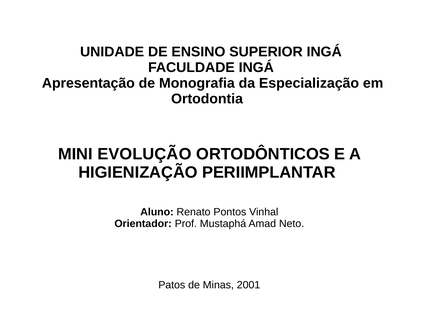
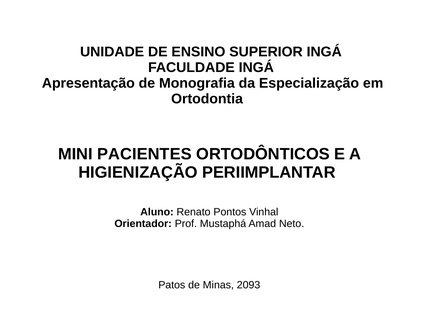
EVOLUÇÃO: EVOLUÇÃO -> PACIENTES (144, 154)
2001: 2001 -> 2093 (249, 286)
